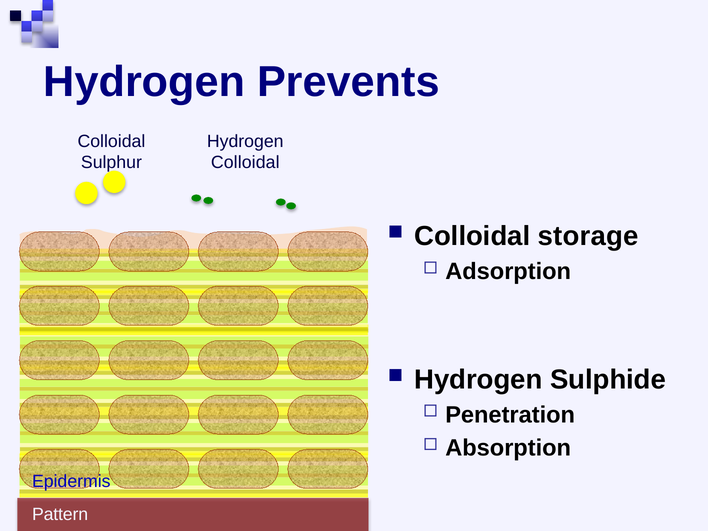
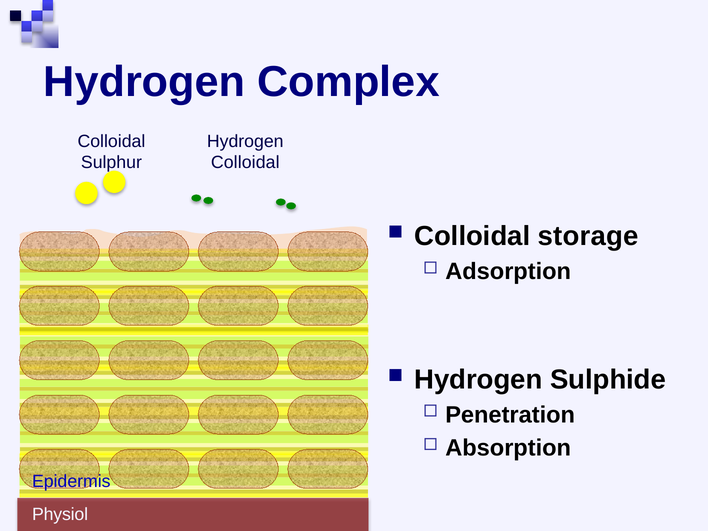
Prevents: Prevents -> Complex (348, 82)
Pattern: Pattern -> Physiol (60, 514)
